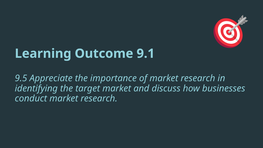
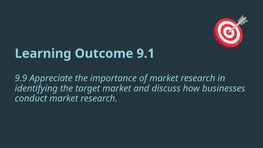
9.5: 9.5 -> 9.9 (21, 78)
